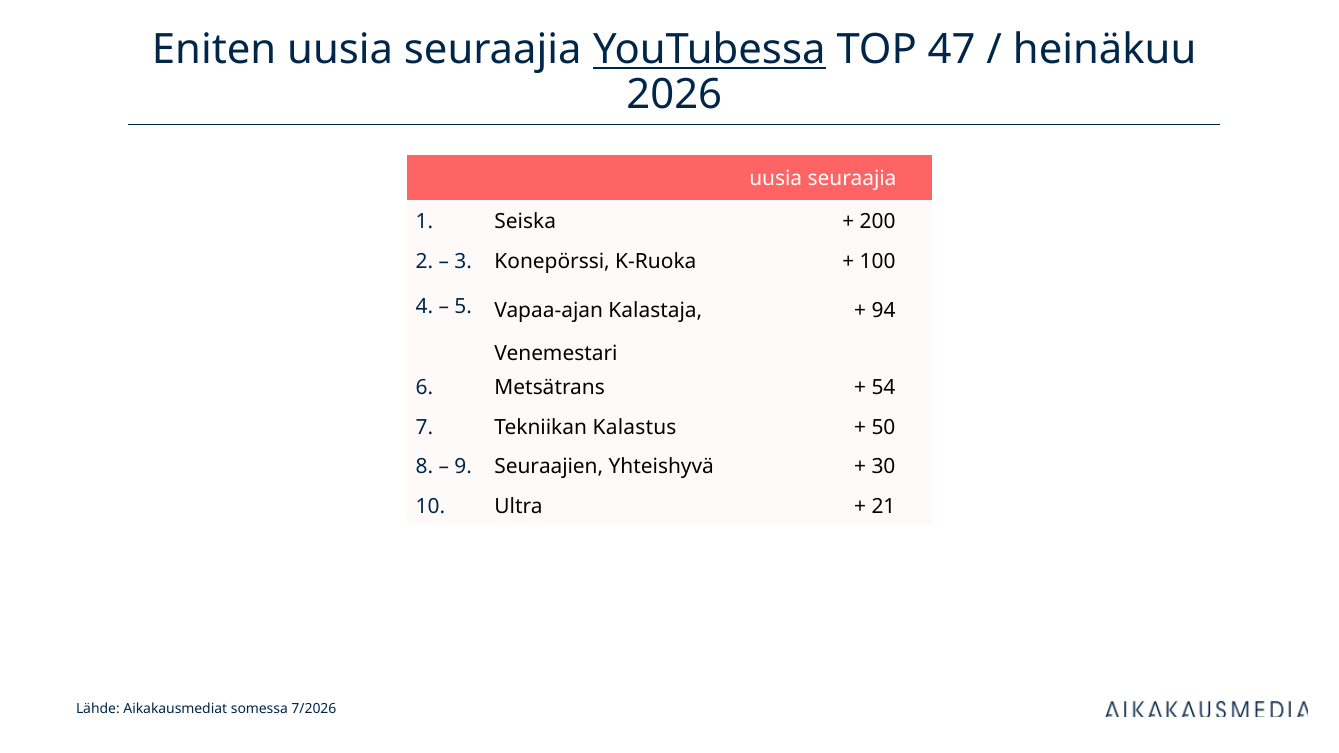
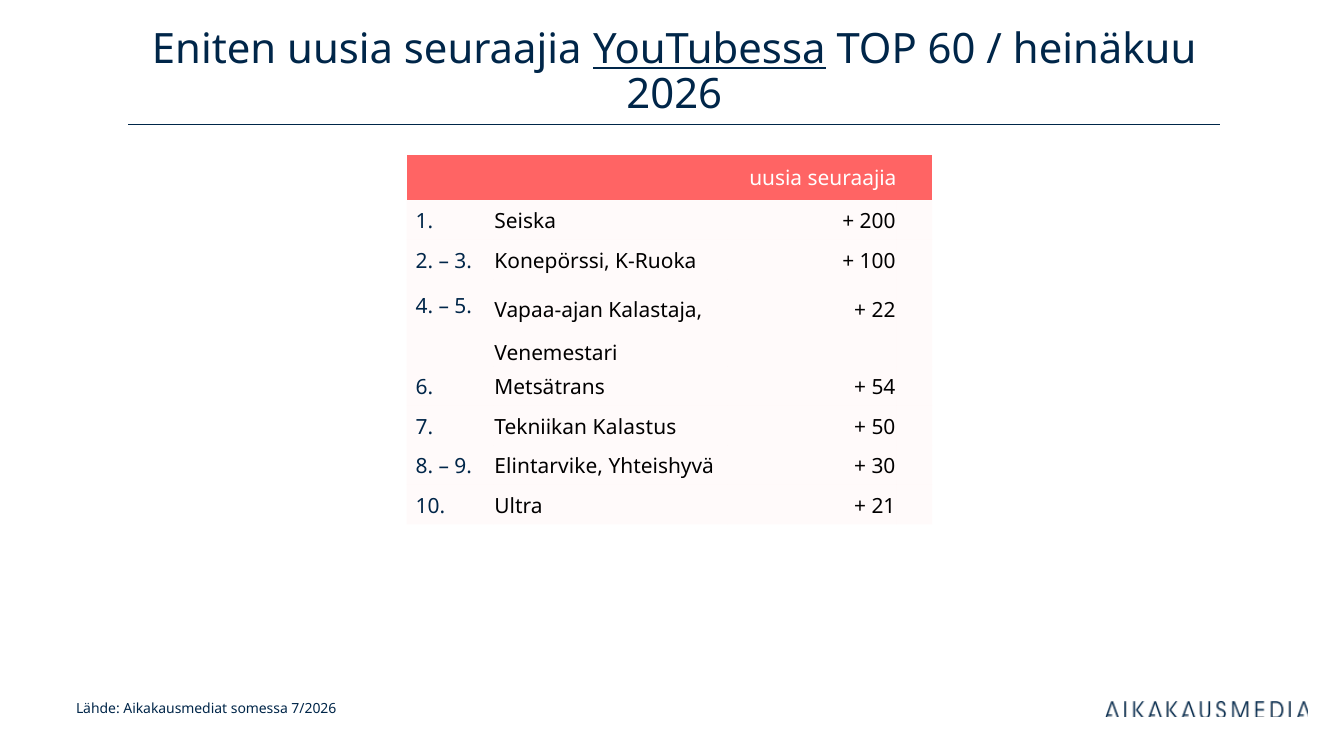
47: 47 -> 60 (952, 49)
94: 94 -> 22 (884, 311)
Seuraajien: Seuraajien -> Elintarvike (549, 467)
